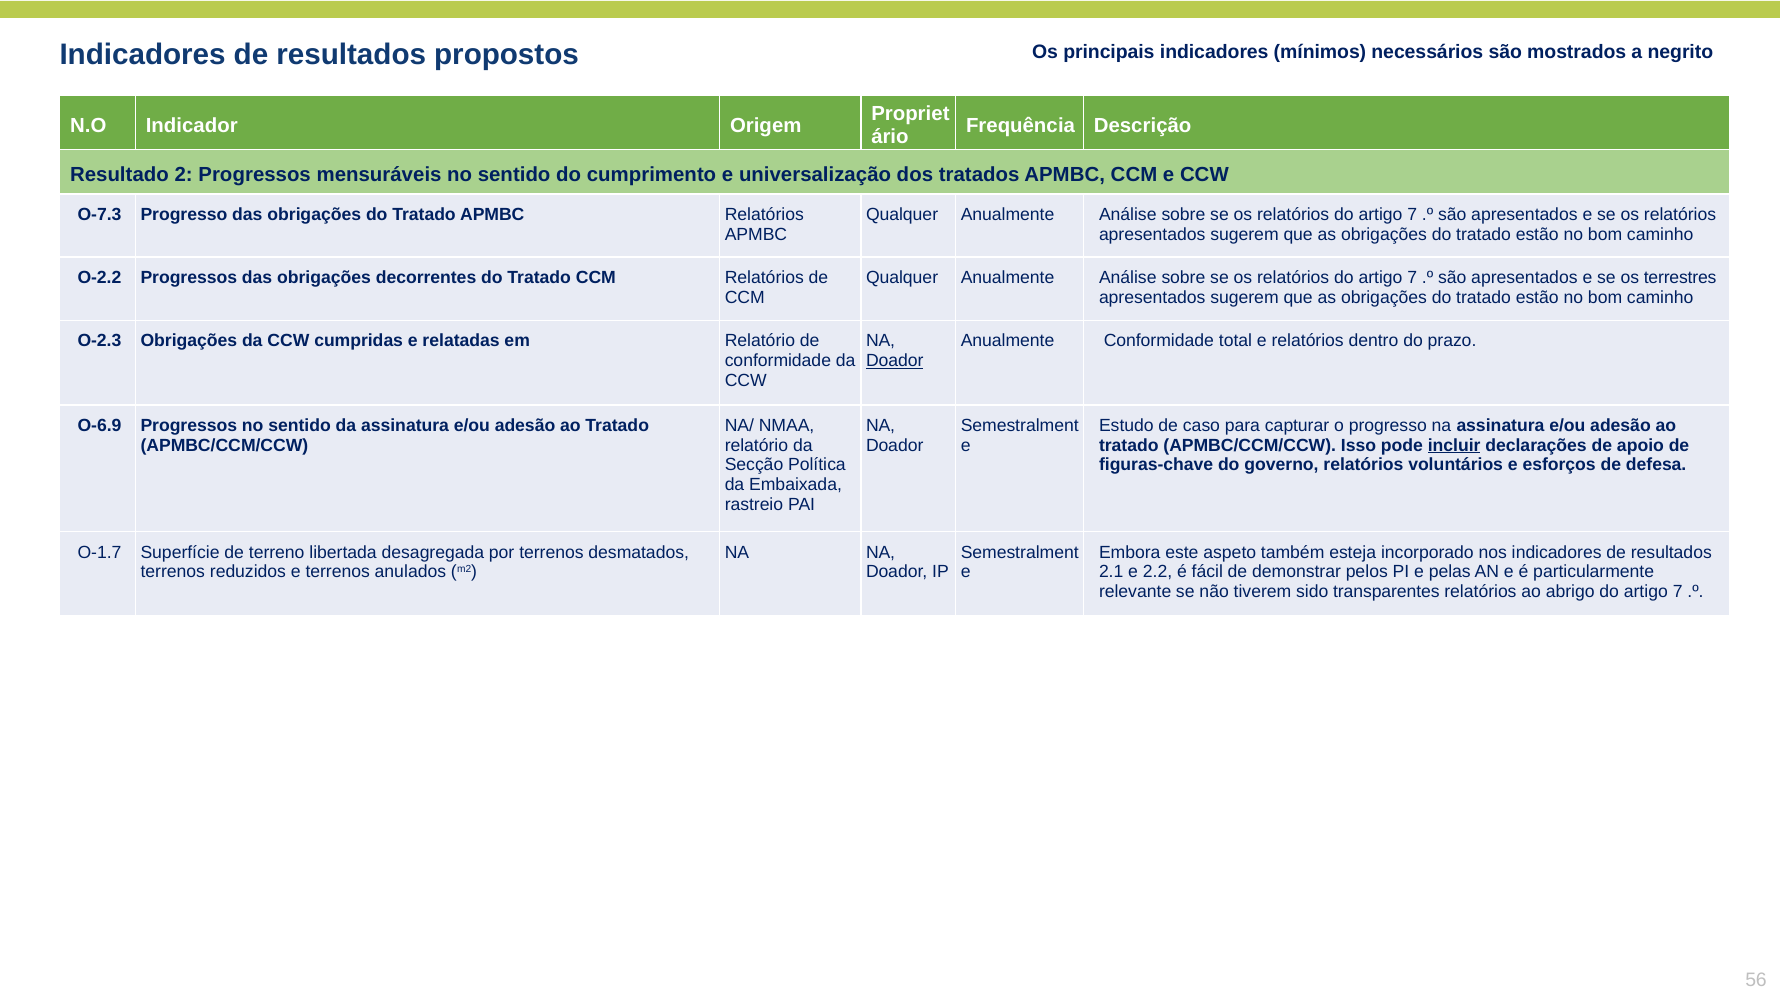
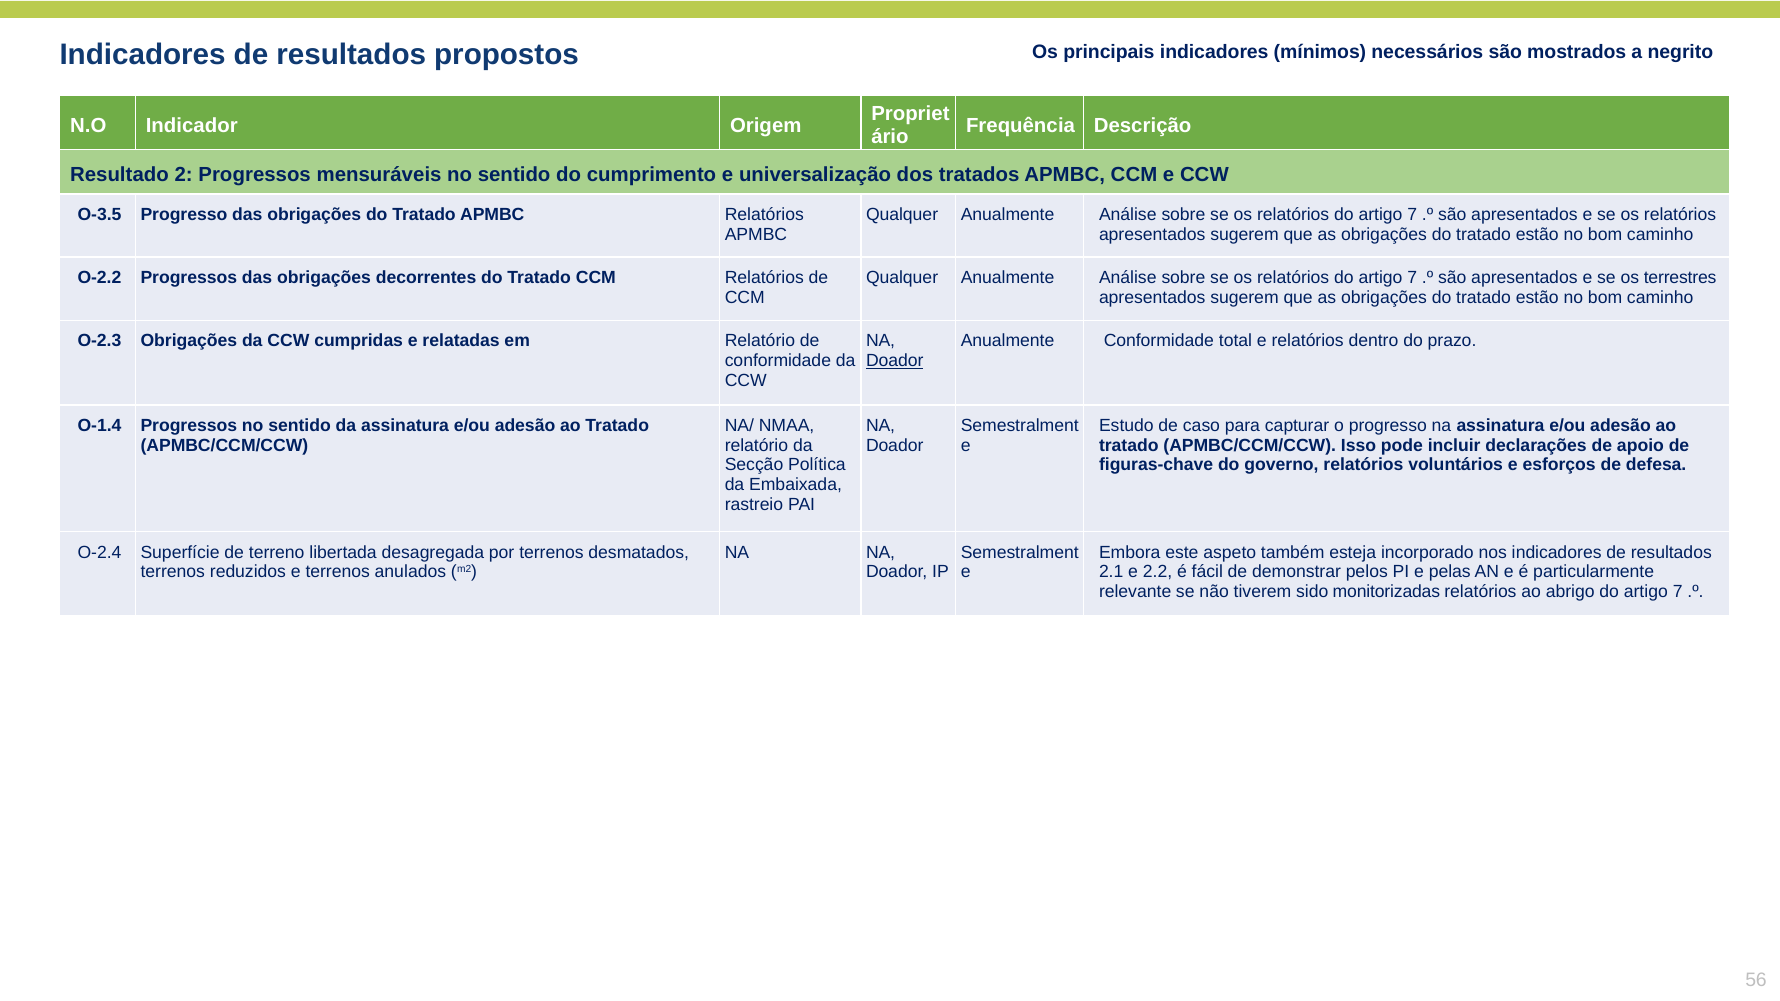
O-7.3: O-7.3 -> O-3.5 (99, 215)
O-6.9: O-6.9 -> O-1.4 (99, 426)
incluir underline: present -> none (1454, 445)
O-1.7: O-1.7 -> O-2.4 (99, 552)
transparentes: transparentes -> monitorizadas (1386, 592)
